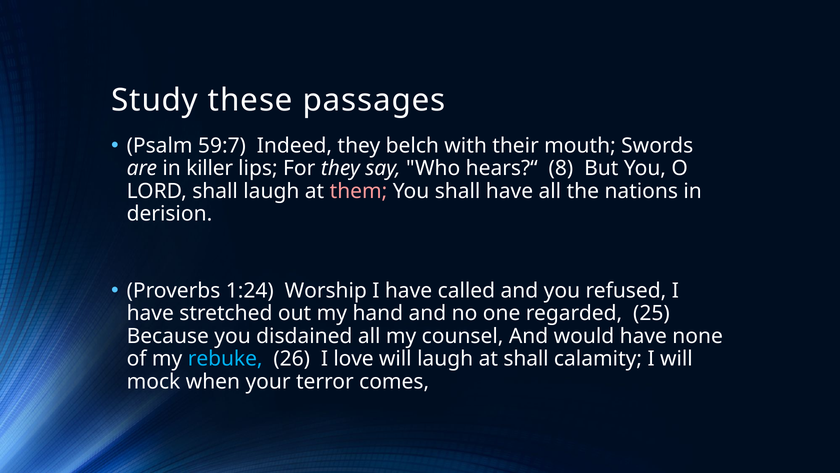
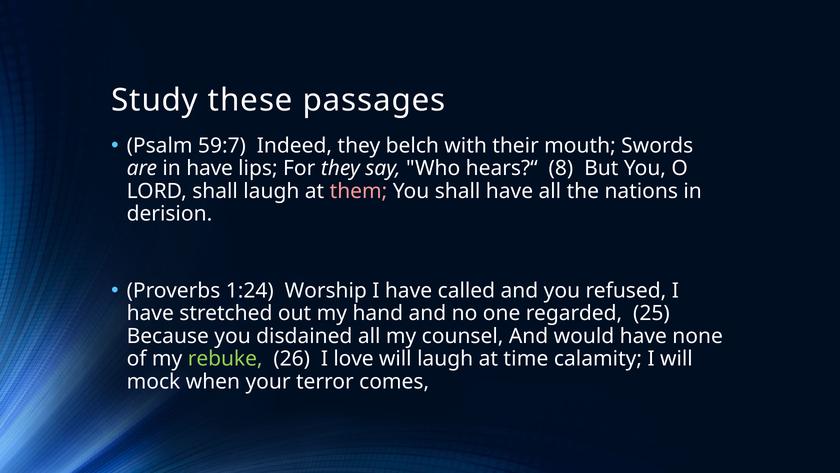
in killer: killer -> have (210, 168)
rebuke colour: light blue -> light green (225, 359)
at shall: shall -> time (526, 359)
